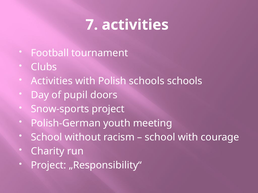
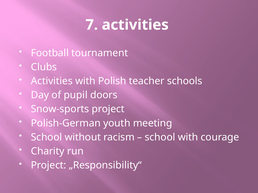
Polish schools: schools -> teacher (147, 81)
